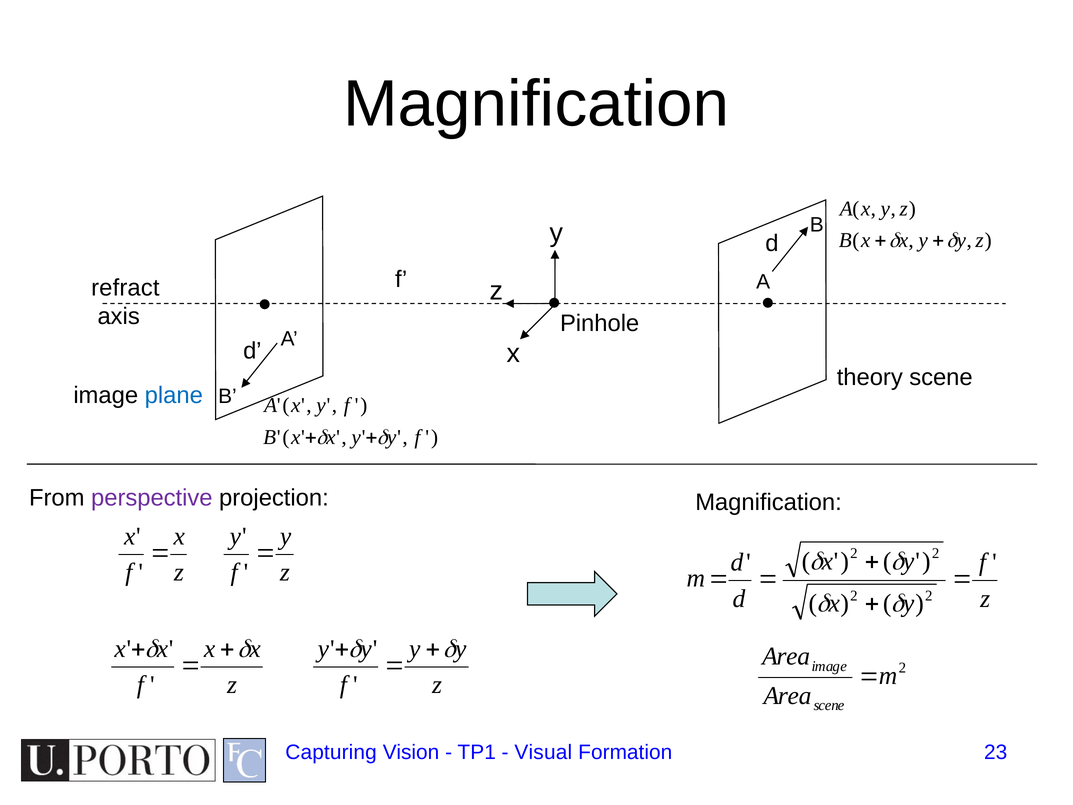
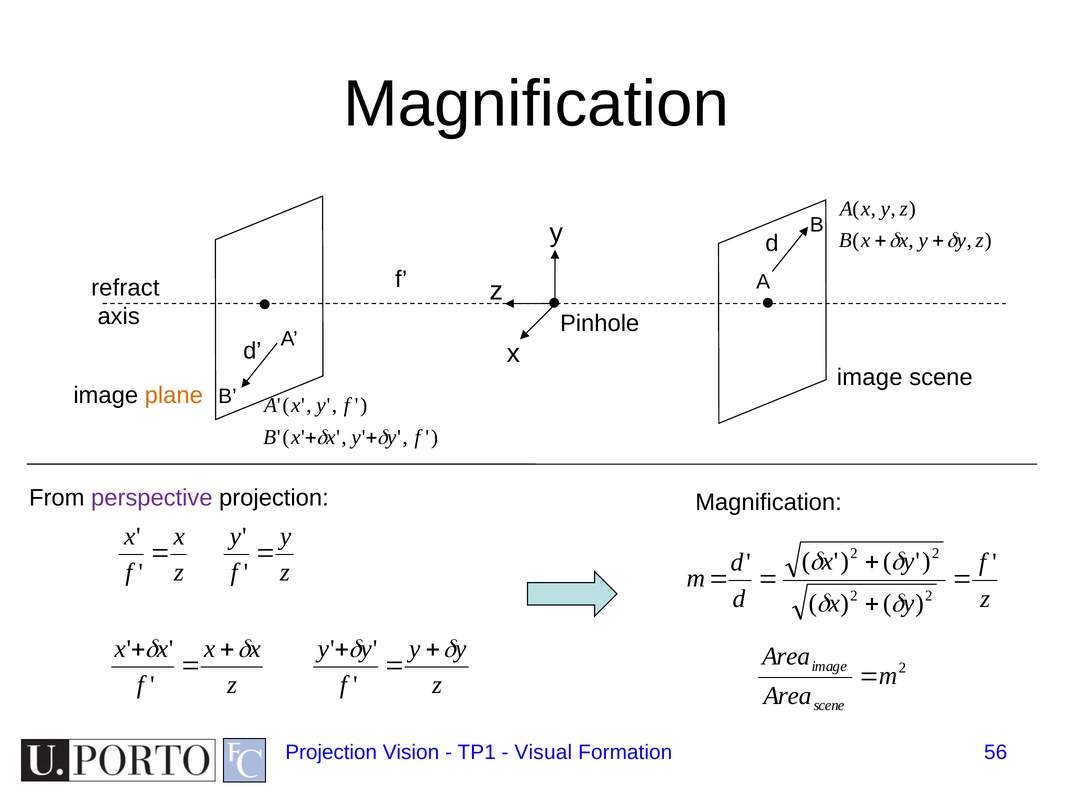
theory: theory -> image (870, 377)
plane colour: blue -> orange (174, 395)
Capturing: Capturing -> Projection (331, 752)
23: 23 -> 56 (996, 752)
